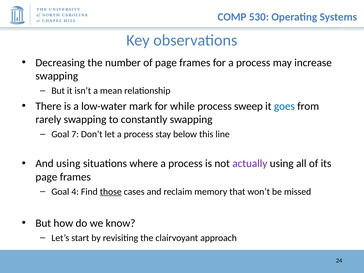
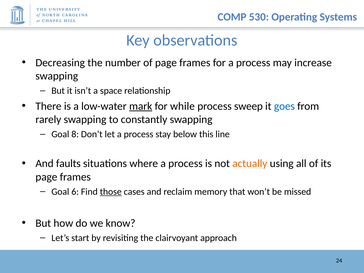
mean: mean -> space (111, 91)
mark underline: none -> present (141, 106)
7: 7 -> 8 (75, 134)
And using: using -> faults (68, 164)
actually colour: purple -> orange (250, 164)
4: 4 -> 6 (75, 192)
